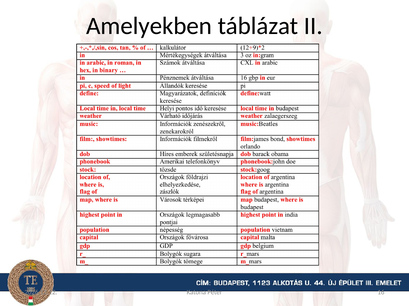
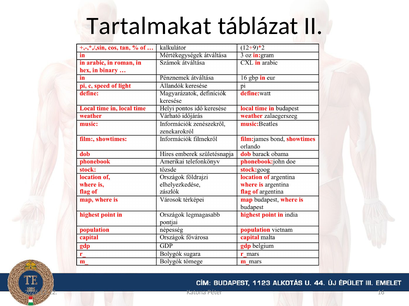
Amelyekben: Amelyekben -> Tartalmakat (149, 26)
